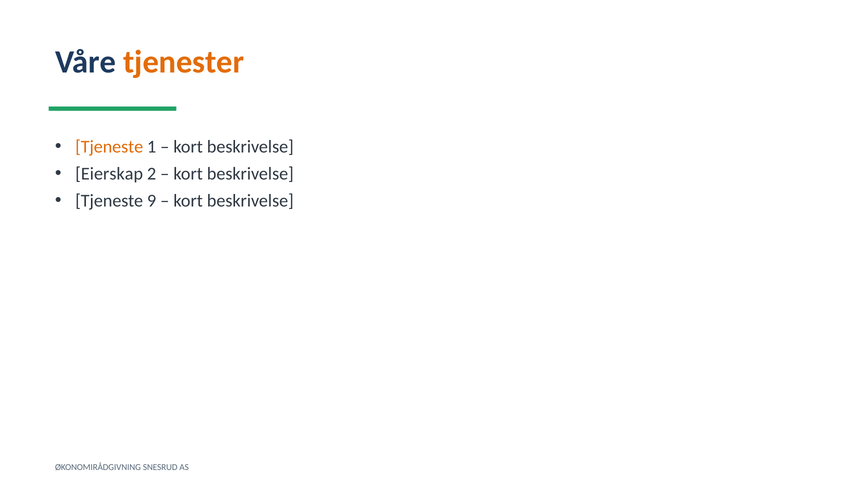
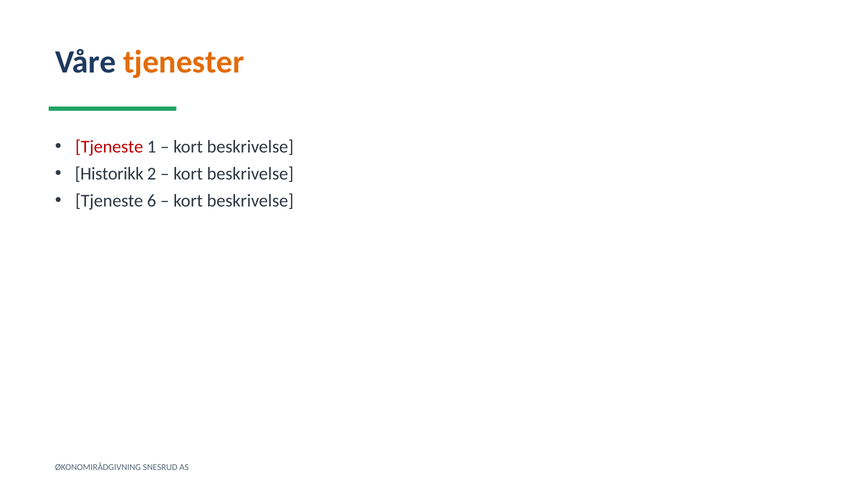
Tjeneste colour: orange -> red (109, 147)
Eierskap: Eierskap -> Historikk (109, 174)
9: 9 -> 6 (152, 201)
